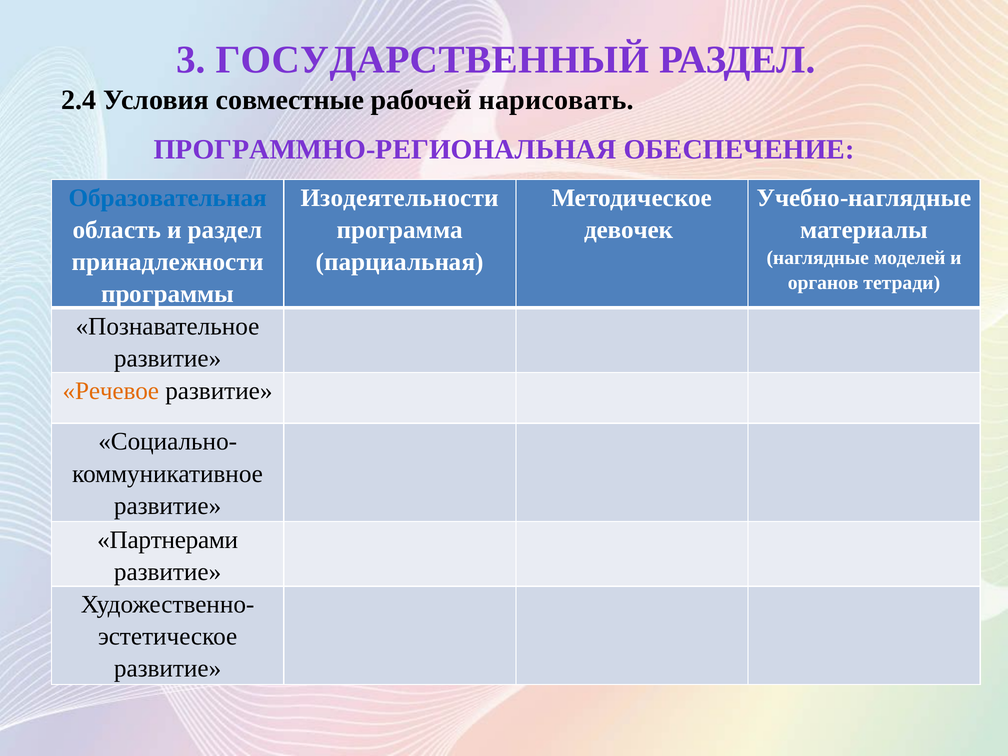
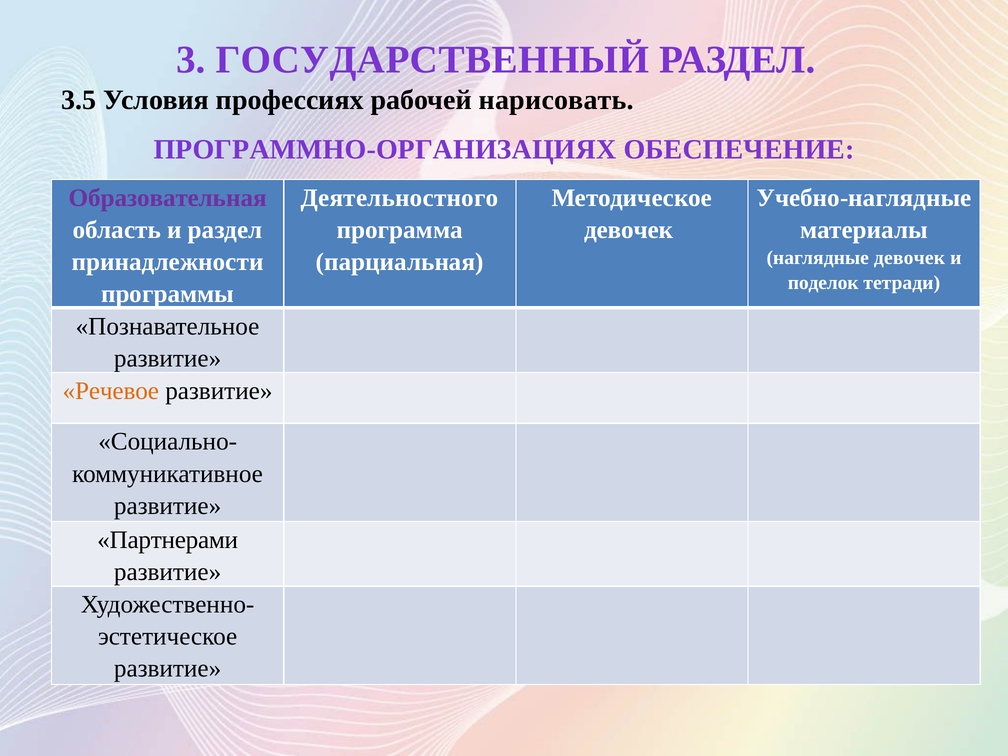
2.4: 2.4 -> 3.5 (79, 100)
совместные: совместные -> профессиях (290, 100)
ПРОГРАММНО-РЕГИОНАЛЬНАЯ: ПРОГРАММНО-РЕГИОНАЛЬНАЯ -> ПРОГРАММНО-ОРГАНИЗАЦИЯХ (385, 150)
Образовательная colour: blue -> purple (168, 198)
Изодеятельности: Изодеятельности -> Деятельностного (400, 198)
наглядные моделей: моделей -> девочек (910, 258)
органов: органов -> поделок (823, 283)
